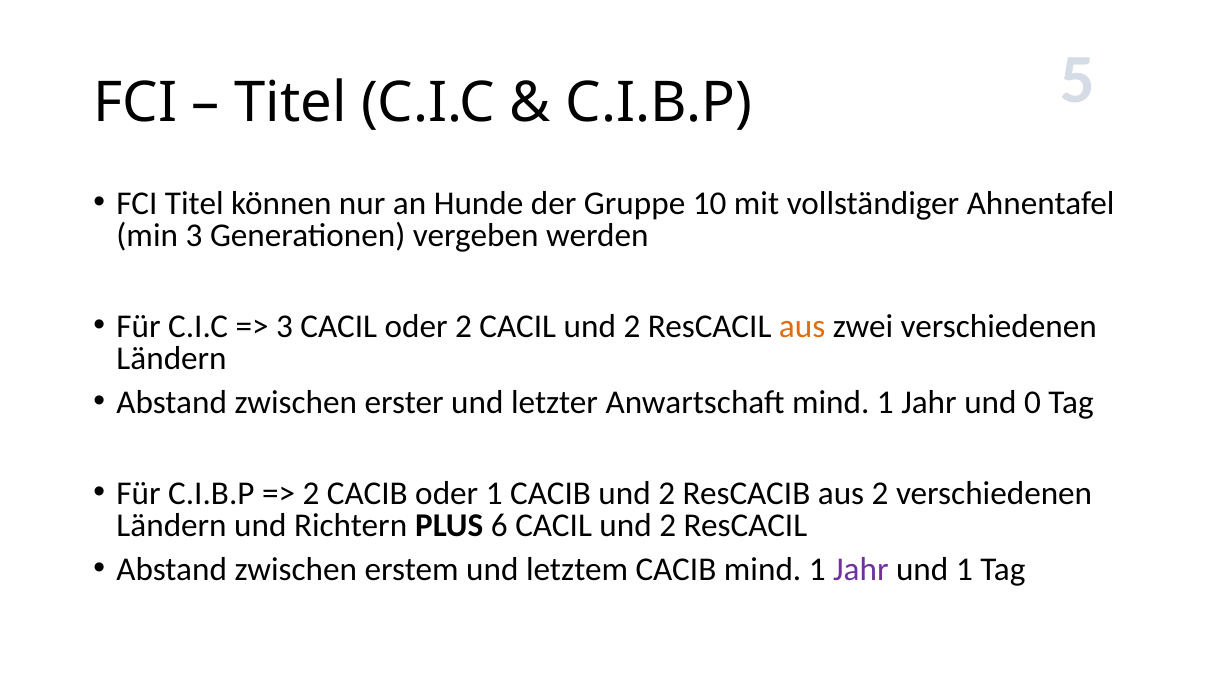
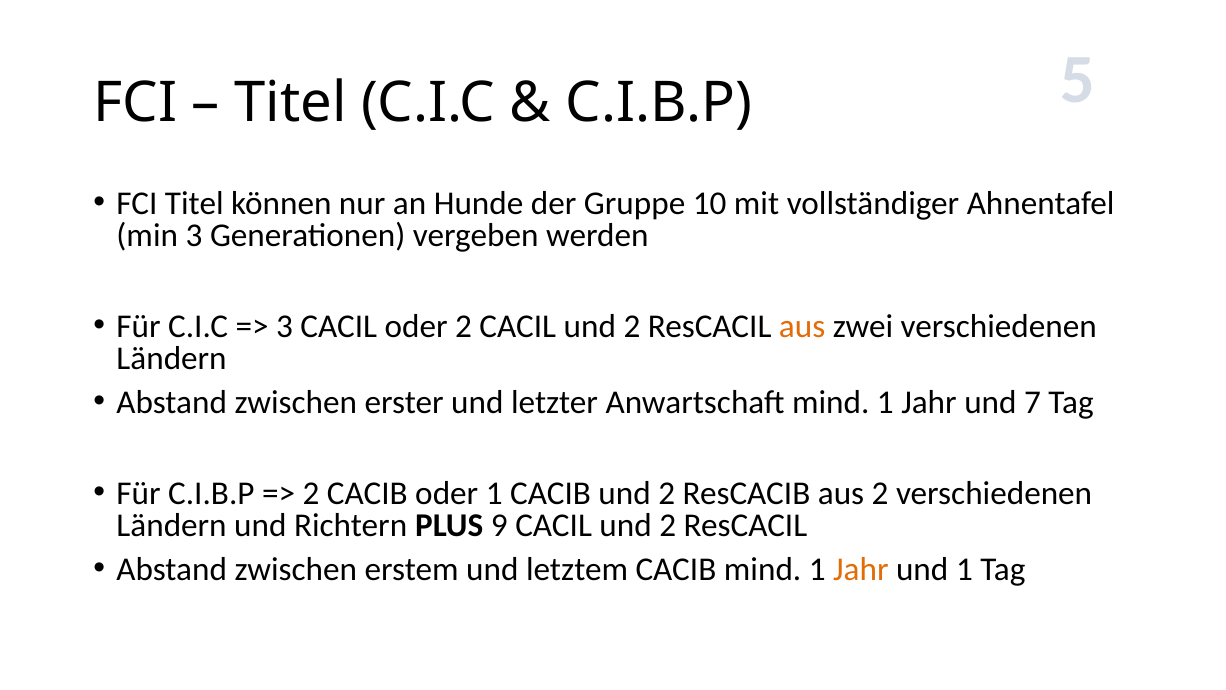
0: 0 -> 7 (1033, 402)
6: 6 -> 9 (499, 526)
Jahr colour: purple -> orange (861, 569)
